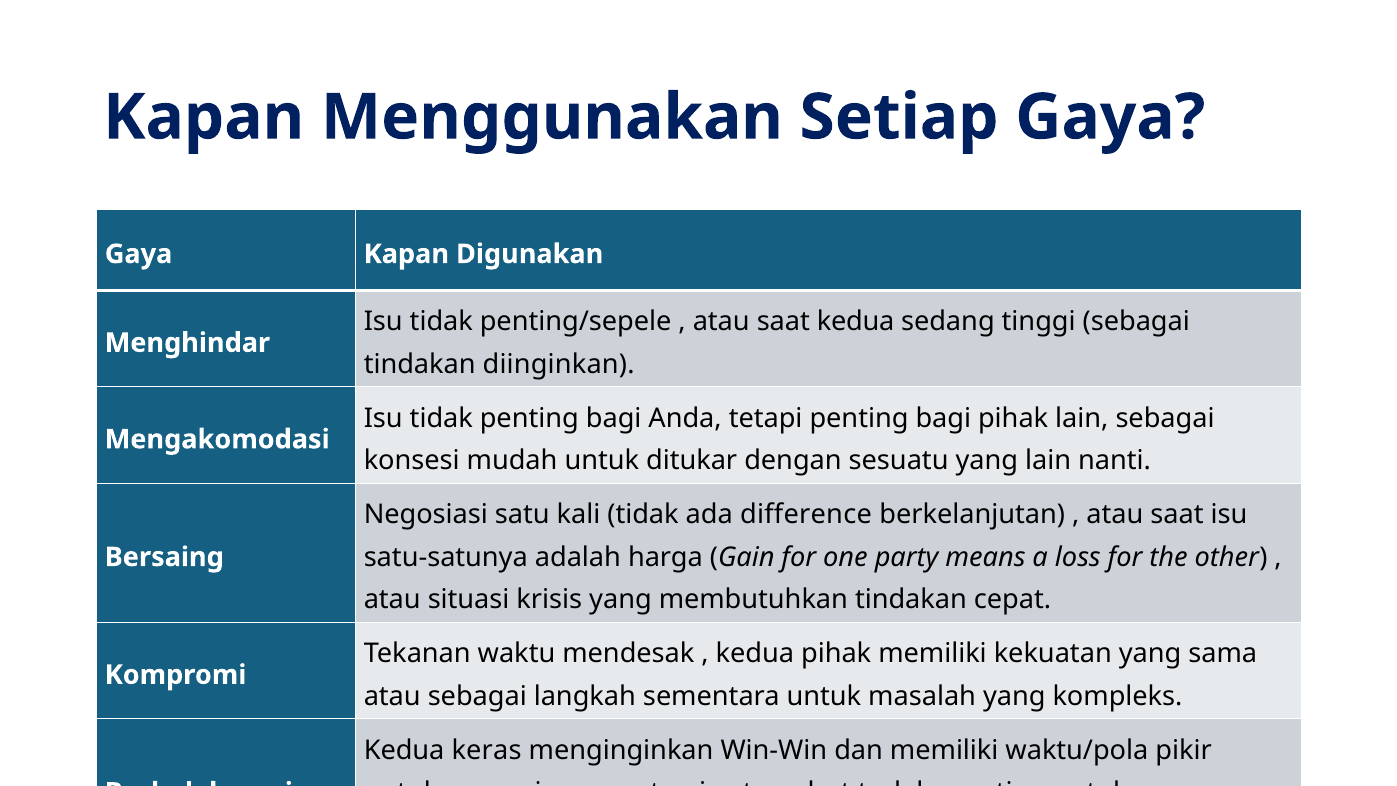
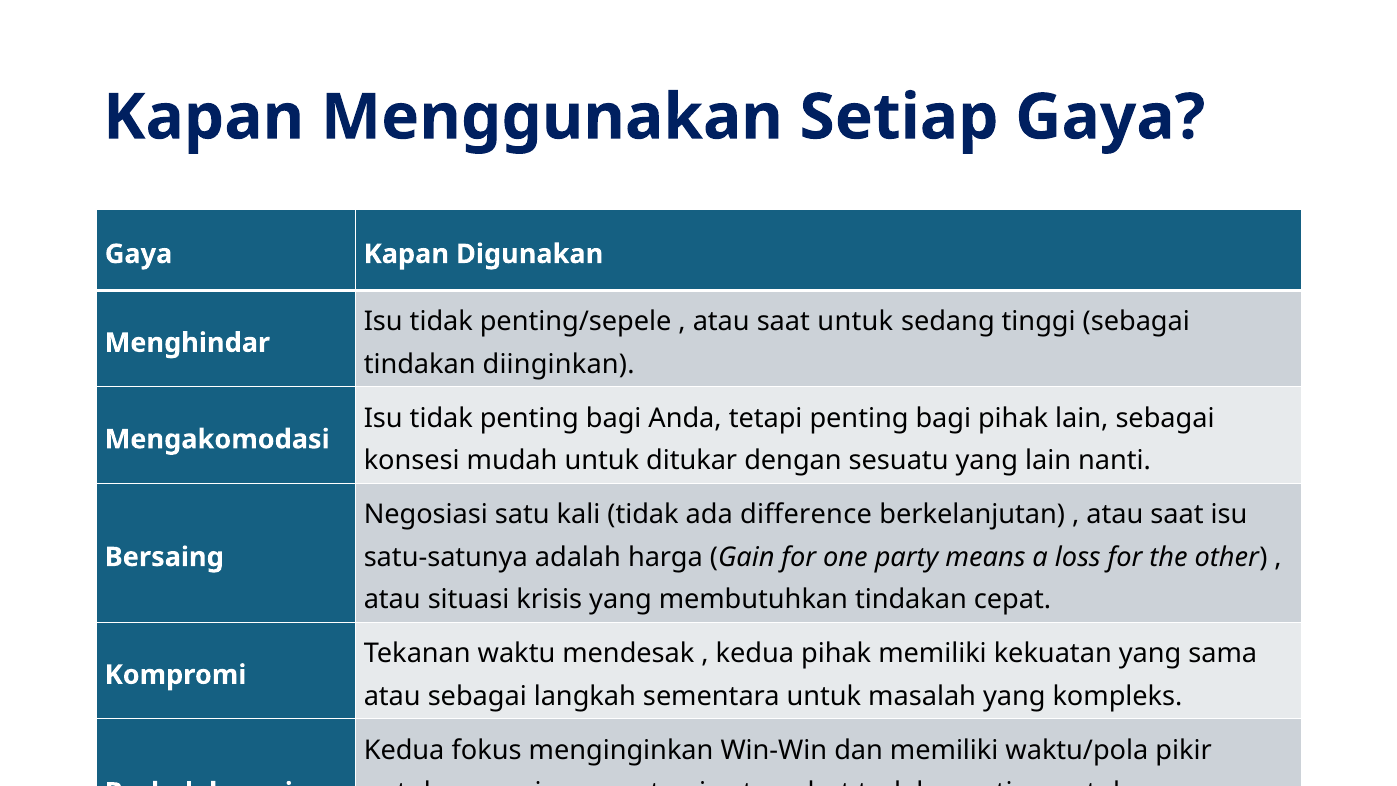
saat kedua: kedua -> untuk (855, 322)
keras: keras -> fokus (487, 750)
